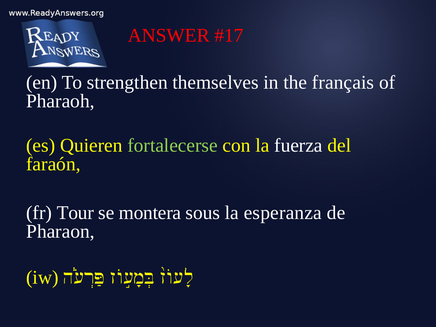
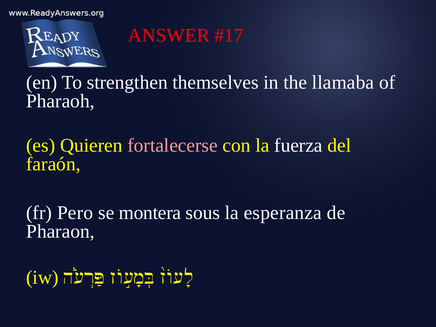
français: français -> llamaba (343, 82)
fortalecerse colour: light green -> pink (173, 146)
Tour: Tour -> Pero (75, 213)
